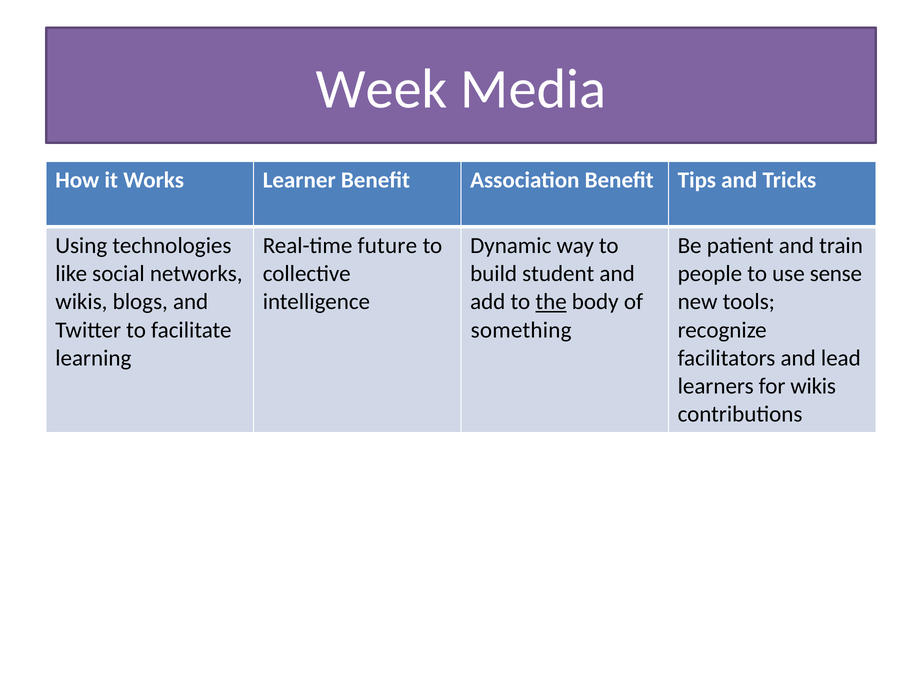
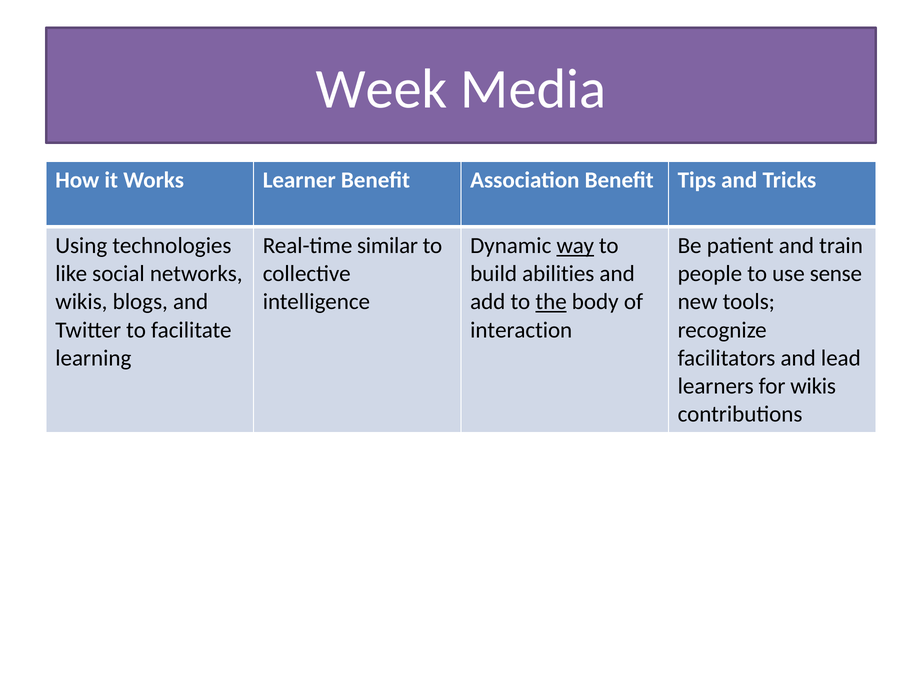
future: future -> similar (388, 246)
way underline: none -> present (575, 246)
student: student -> abilities (558, 274)
something: something -> interaction (521, 330)
